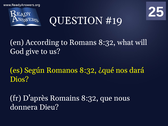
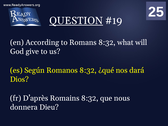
QUESTION underline: none -> present (76, 21)
